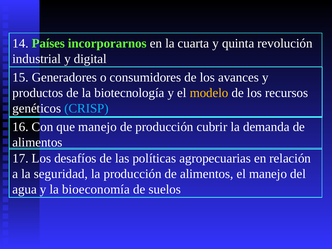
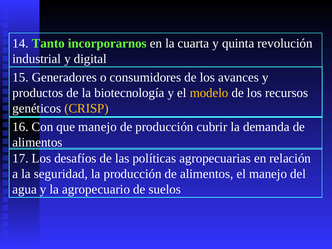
Países: Países -> Tanto (48, 43)
CRISP colour: light blue -> yellow (86, 108)
bioeconomía: bioeconomía -> agropecuario (96, 189)
